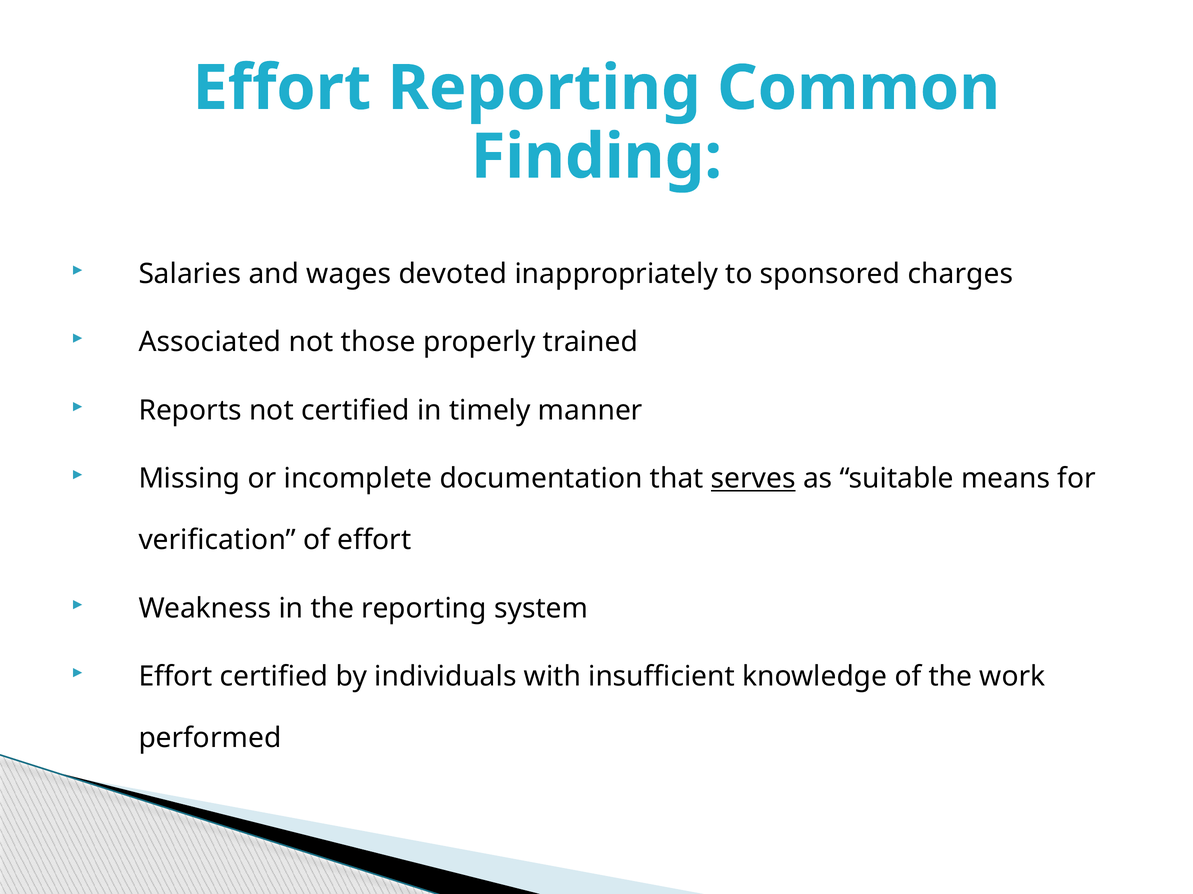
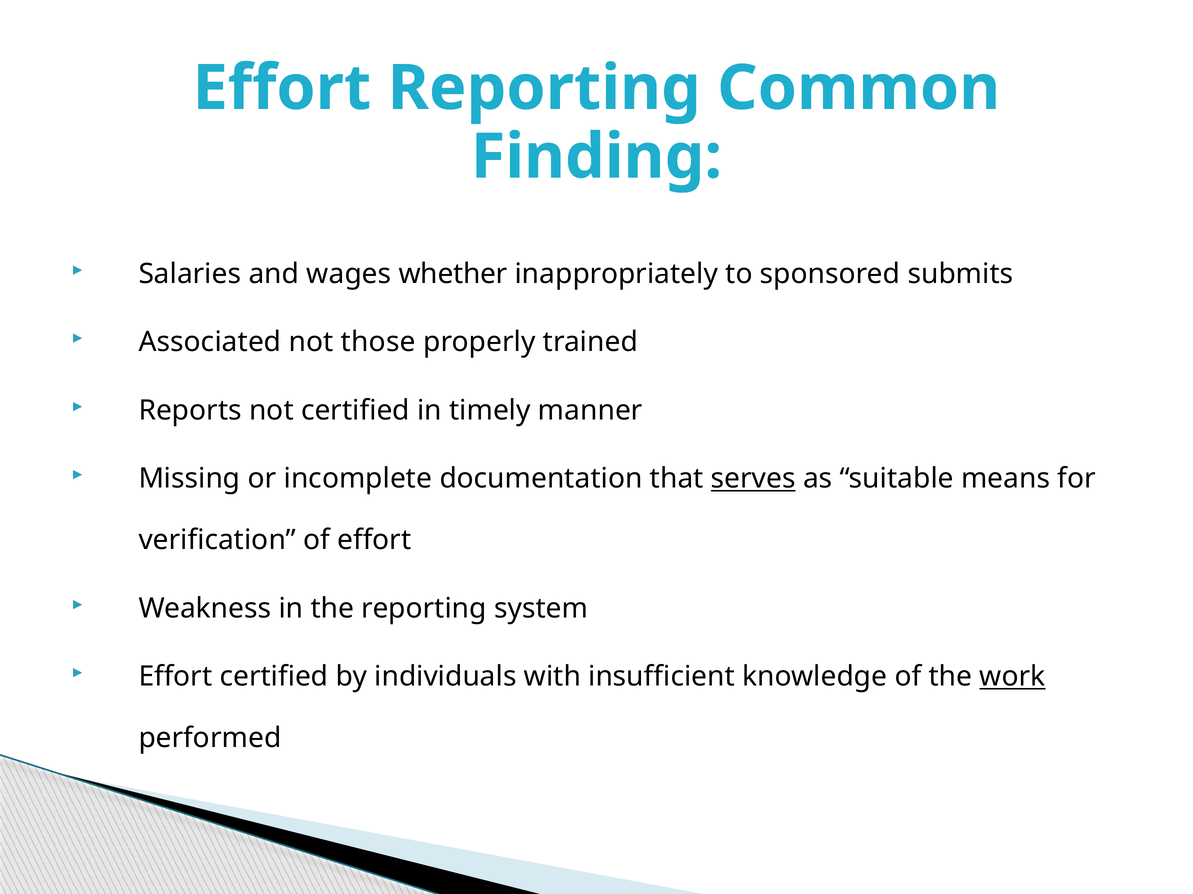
devoted: devoted -> whether (453, 274)
charges: charges -> submits (961, 274)
work underline: none -> present (1012, 677)
